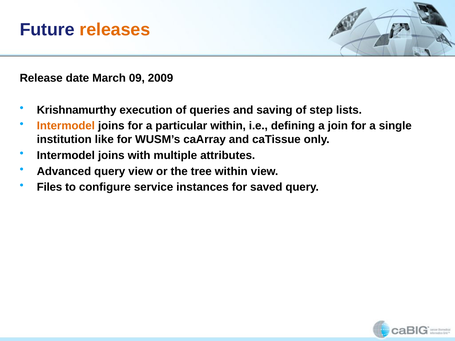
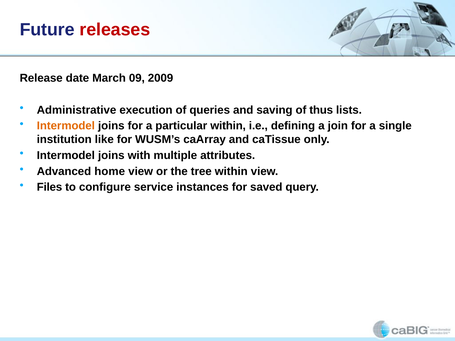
releases colour: orange -> red (115, 30)
Krishnamurthy: Krishnamurthy -> Administrative (77, 110)
step: step -> thus (321, 110)
Advanced query: query -> home (110, 171)
